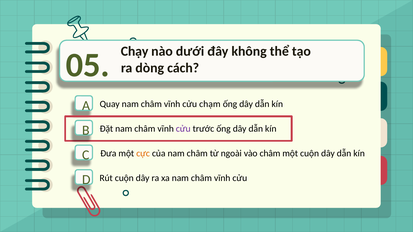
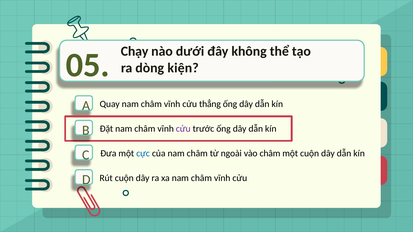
cách: cách -> kiện (183, 68)
chạm: chạm -> thẳng (210, 104)
cực colour: orange -> blue (143, 154)
